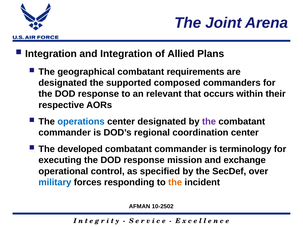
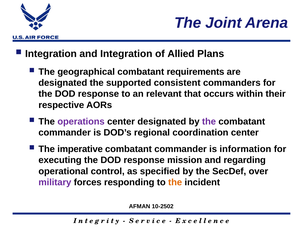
composed: composed -> consistent (177, 83)
operations colour: blue -> purple (81, 122)
developed: developed -> imperative (80, 149)
terminology: terminology -> information (245, 149)
exchange: exchange -> regarding (245, 160)
military colour: blue -> purple (55, 183)
